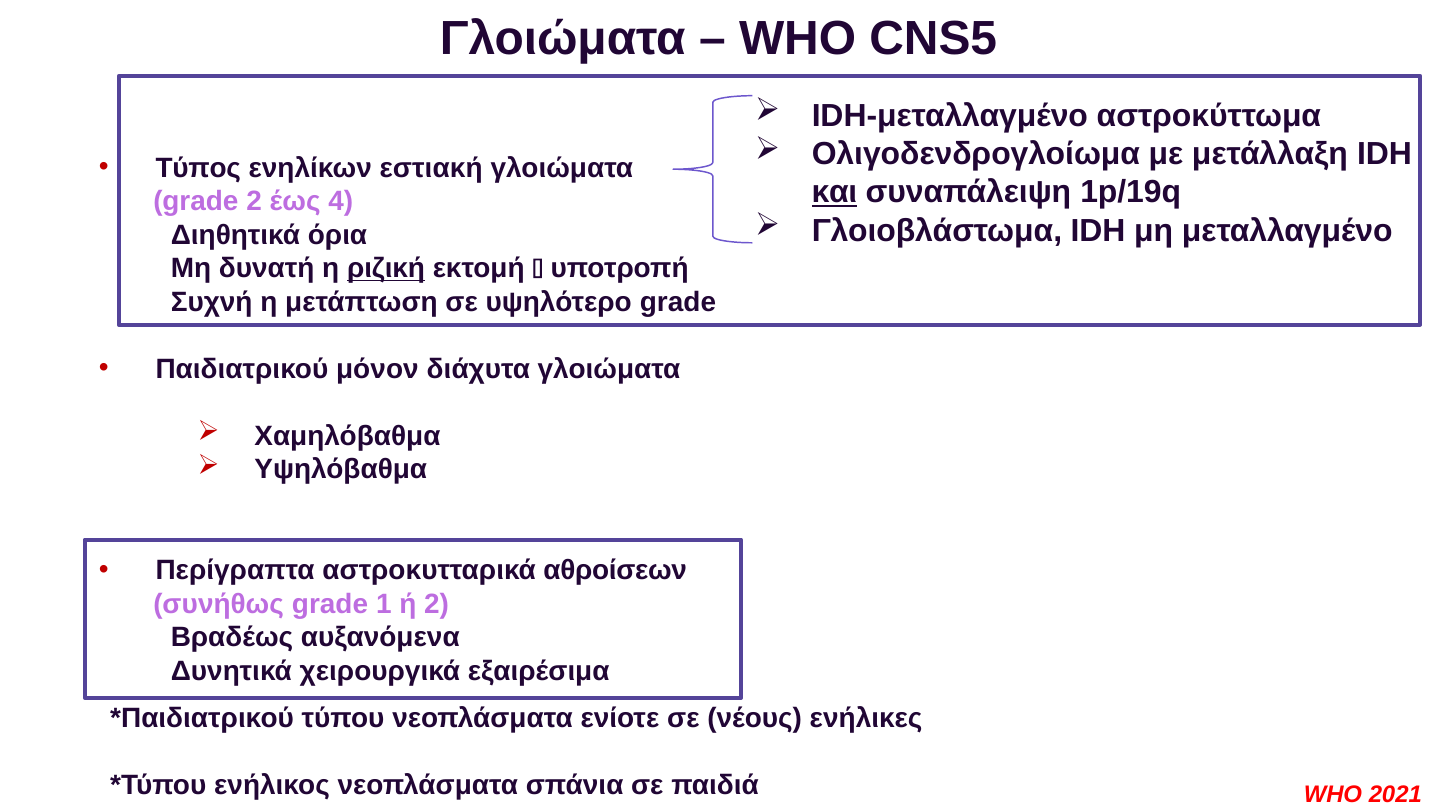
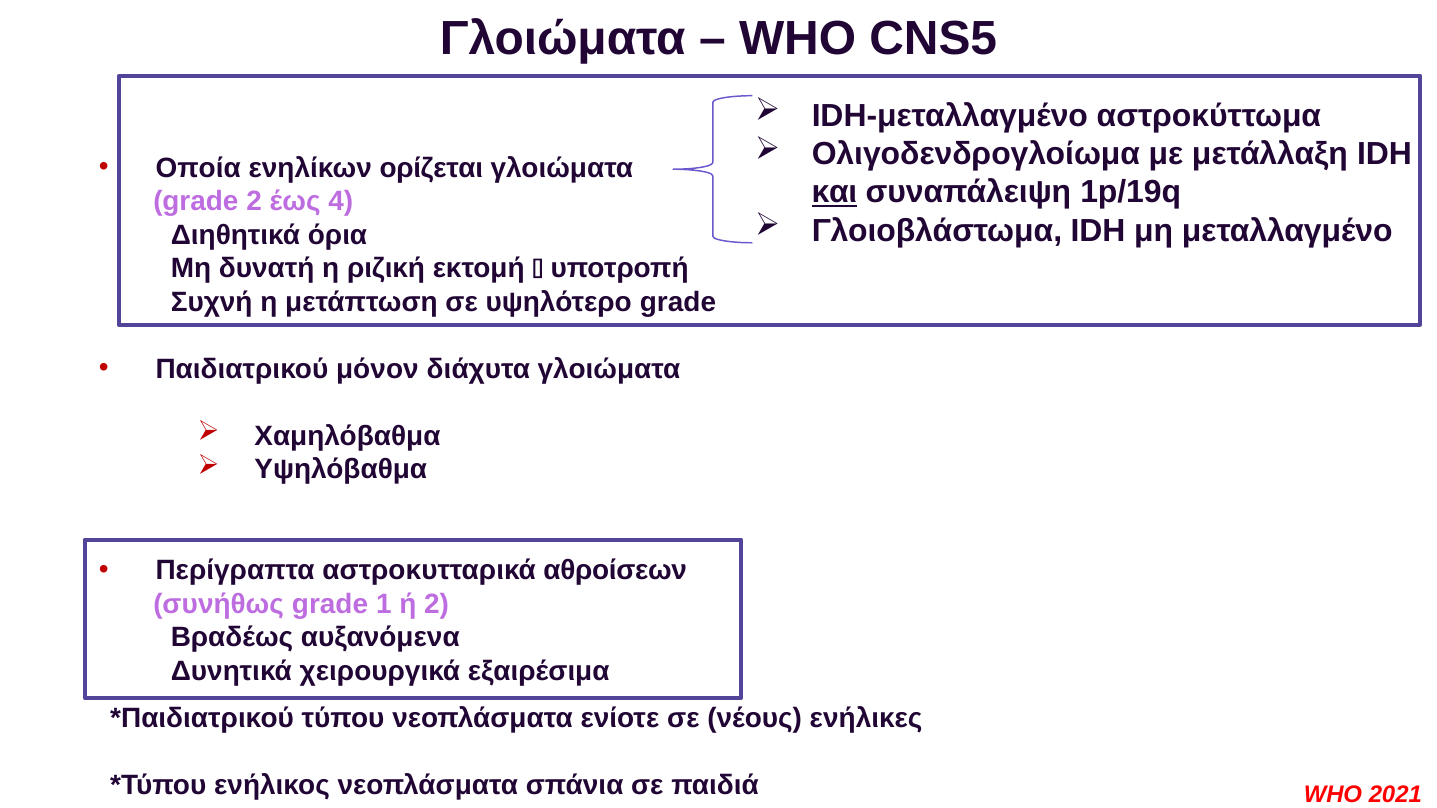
Τύπος: Τύπος -> Οποία (198, 168)
εστιακή: εστιακή -> ορίζεται (431, 168)
ριζική underline: present -> none (386, 269)
